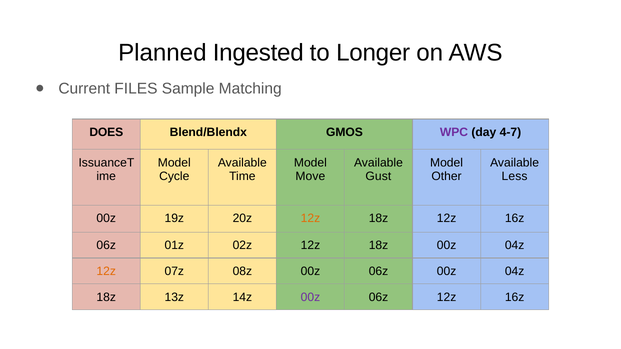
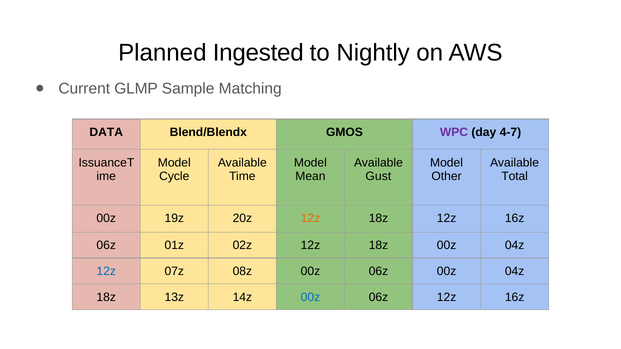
Longer: Longer -> Nightly (373, 53)
FILES: FILES -> GLMP (136, 89)
DOES: DOES -> DATA (106, 132)
Move: Move -> Mean (310, 176)
Less: Less -> Total (515, 176)
12z colour: orange -> blue (106, 271)
00z colour: purple -> blue (310, 297)
